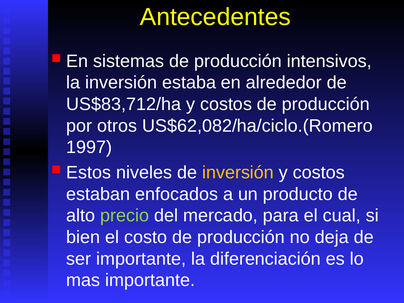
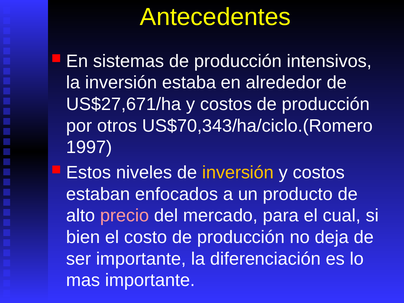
US$83,712/ha: US$83,712/ha -> US$27,671/ha (124, 104)
US$62,082/ha/ciclo.(Romero: US$62,082/ha/ciclo.(Romero -> US$70,343/ha/ciclo.(Romero (257, 126)
precio colour: light green -> pink (125, 216)
